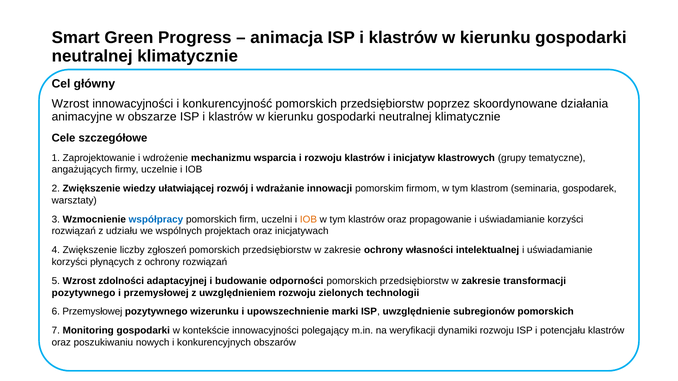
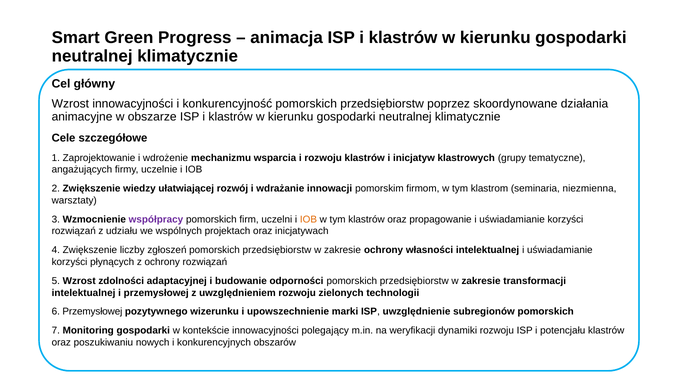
gospodarek: gospodarek -> niezmienna (590, 189)
współpracy colour: blue -> purple (156, 220)
pozytywnego: pozytywnego -> intelektualnej (84, 293)
